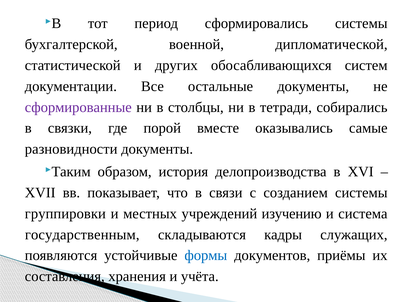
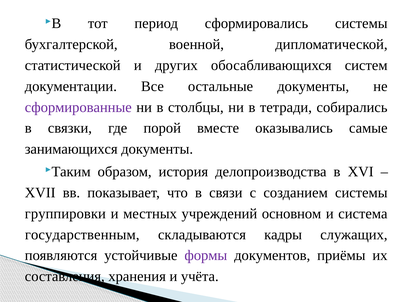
разновидности: разновидности -> занимающихся (71, 149)
изучению: изучению -> основном (292, 214)
формы colour: blue -> purple (206, 256)
